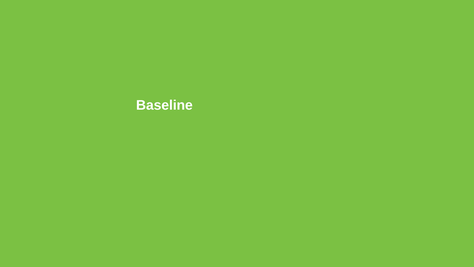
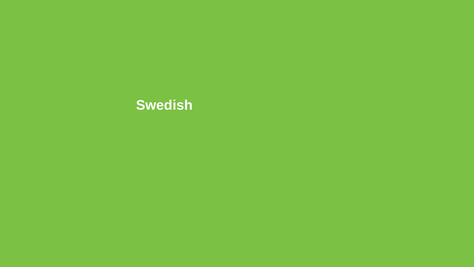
Baseline: Baseline -> Swedish (164, 105)
